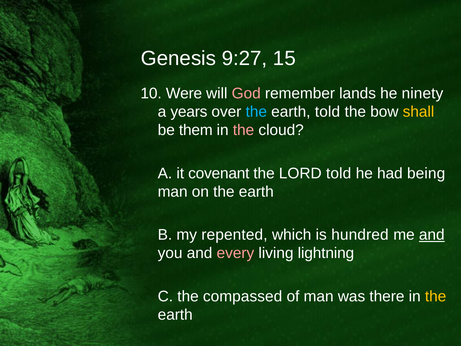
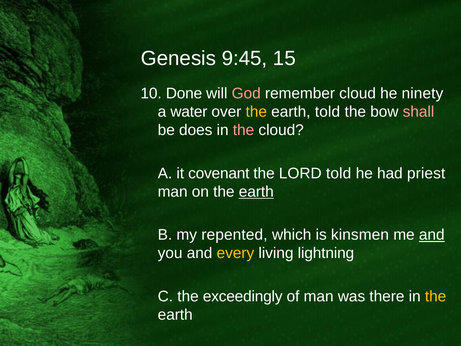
9:27: 9:27 -> 9:45 (245, 58)
Were: Were -> Done (184, 93)
remember lands: lands -> cloud (358, 93)
years: years -> water (189, 112)
the colour: light blue -> yellow (256, 112)
shall colour: yellow -> pink (418, 112)
them: them -> does (196, 130)
being: being -> priest (426, 173)
earth underline: none -> present (256, 192)
hundred: hundred -> kinsmen (360, 235)
every colour: pink -> yellow (235, 253)
compassed: compassed -> exceedingly (243, 296)
